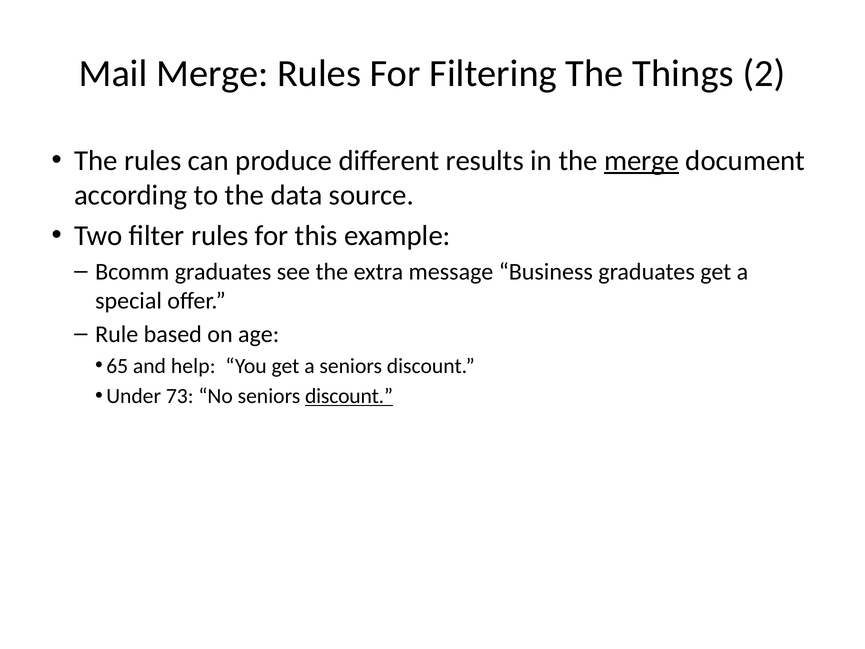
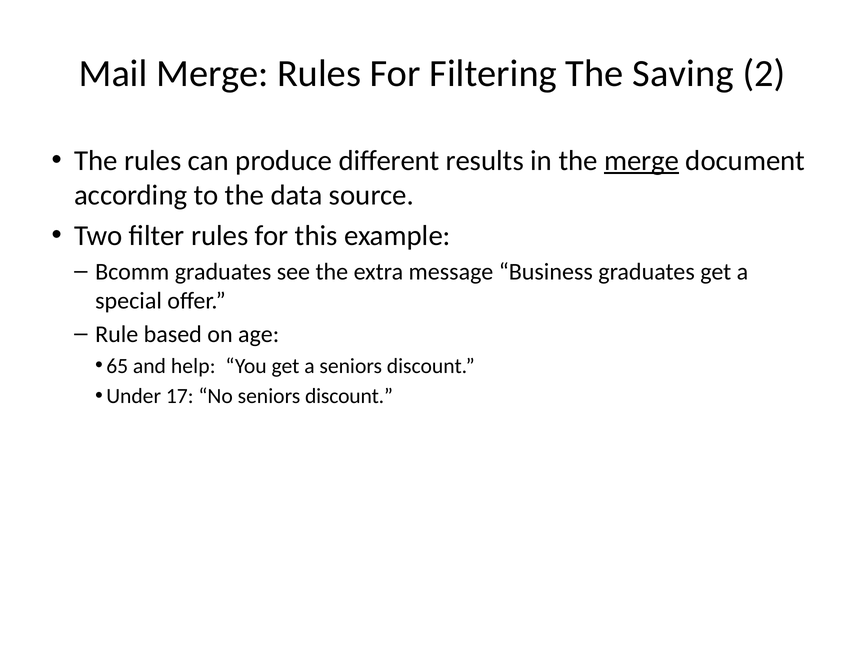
Things: Things -> Saving (683, 73)
73: 73 -> 17 (180, 396)
discount underline: present -> none (349, 396)
